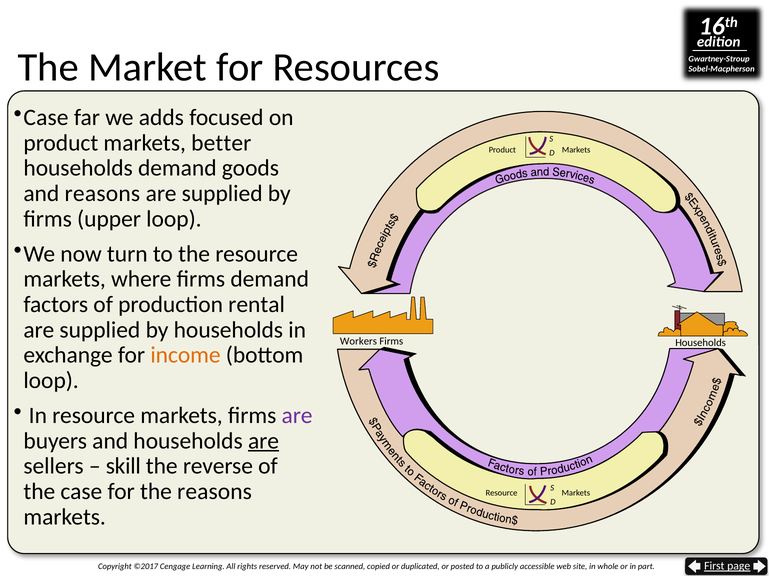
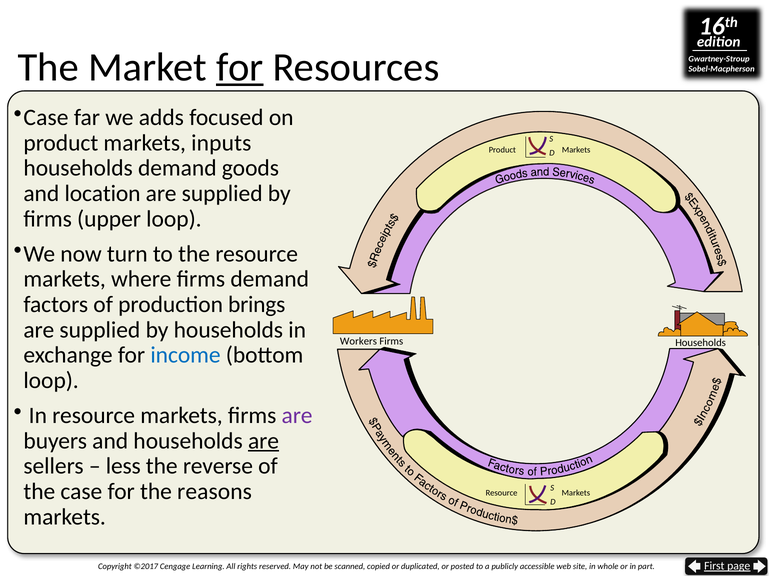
for underline: none -> present (240, 67)
better: better -> inputs (221, 143)
and reasons: reasons -> location (103, 194)
rental: rental -> brings (257, 305)
income colour: orange -> blue (185, 356)
skill: skill -> less (123, 467)
